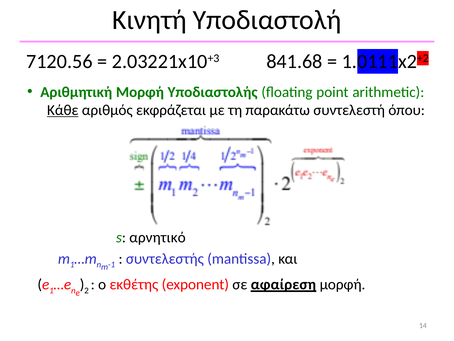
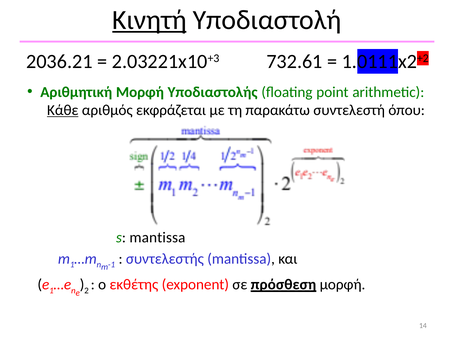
Κινητή underline: none -> present (149, 20)
7120.56: 7120.56 -> 2036.21 (59, 61)
841.68: 841.68 -> 732.61 (294, 61)
s αρνητικό: αρνητικό -> mantissa (157, 237)
αφαίρεση: αφαίρεση -> πρόσθεση (283, 284)
